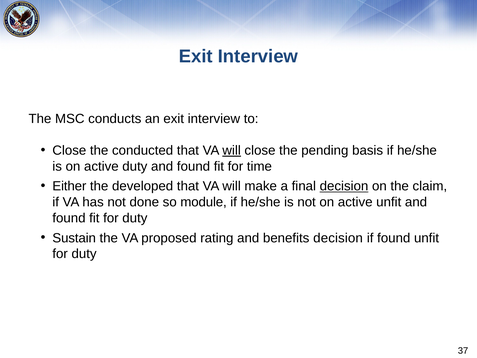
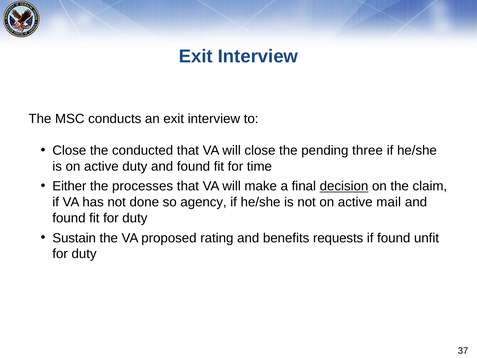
will underline: present -> none (232, 150)
basis: basis -> three (368, 150)
developed: developed -> processes (143, 186)
module: module -> agency (204, 202)
active unfit: unfit -> mail (389, 202)
benefits decision: decision -> requests (338, 238)
